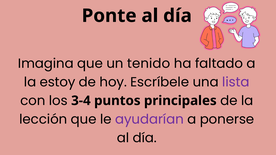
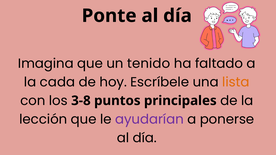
estoy: estoy -> cada (57, 82)
lista colour: purple -> orange (236, 82)
3-4: 3-4 -> 3-8 (81, 101)
